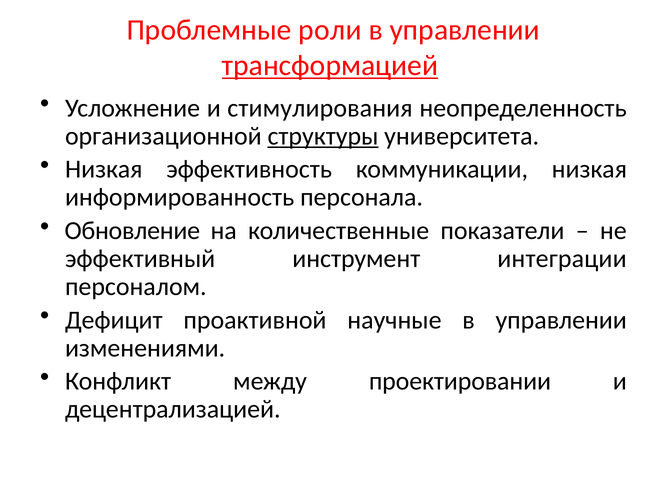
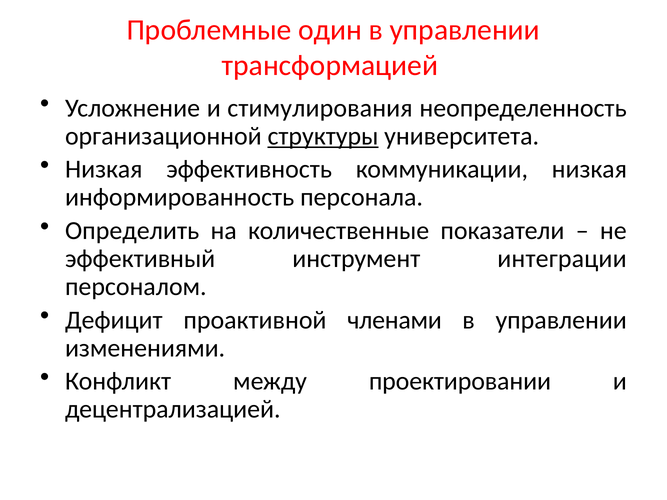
роли: роли -> один (330, 30)
трансформацией underline: present -> none (330, 66)
Обновление: Обновление -> Определить (132, 231)
научные: научные -> членами (395, 320)
